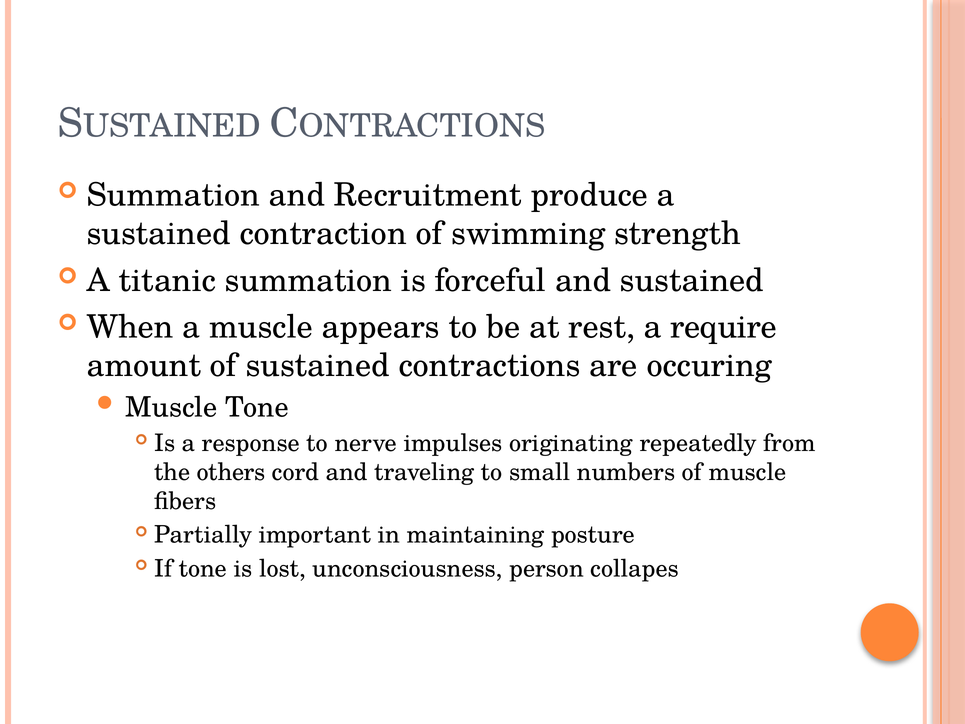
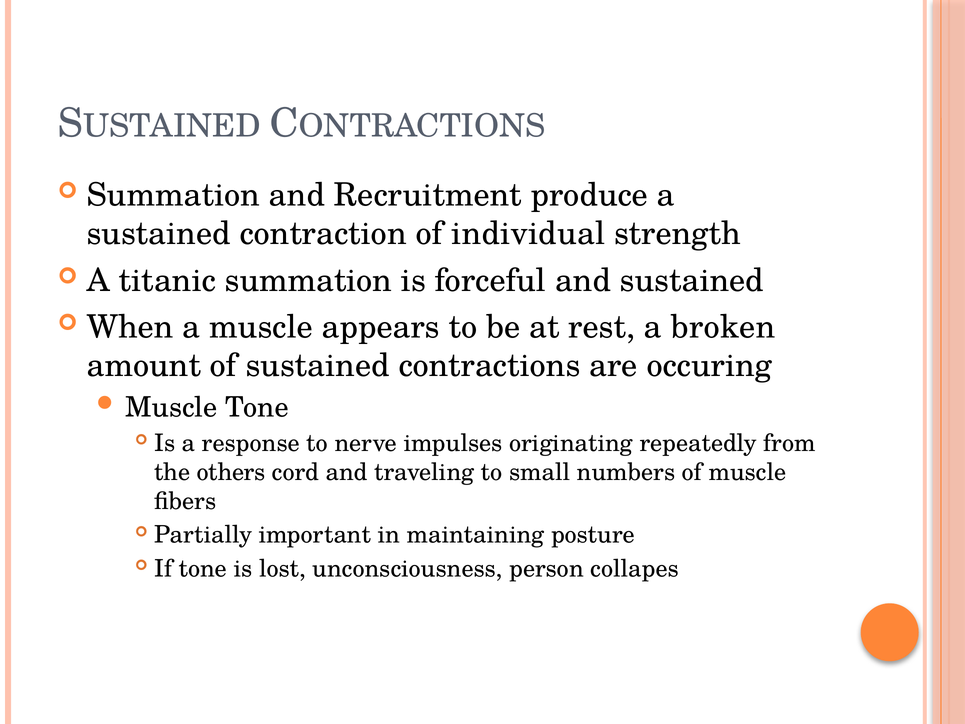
swimming: swimming -> individual (528, 234)
require: require -> broken (723, 327)
